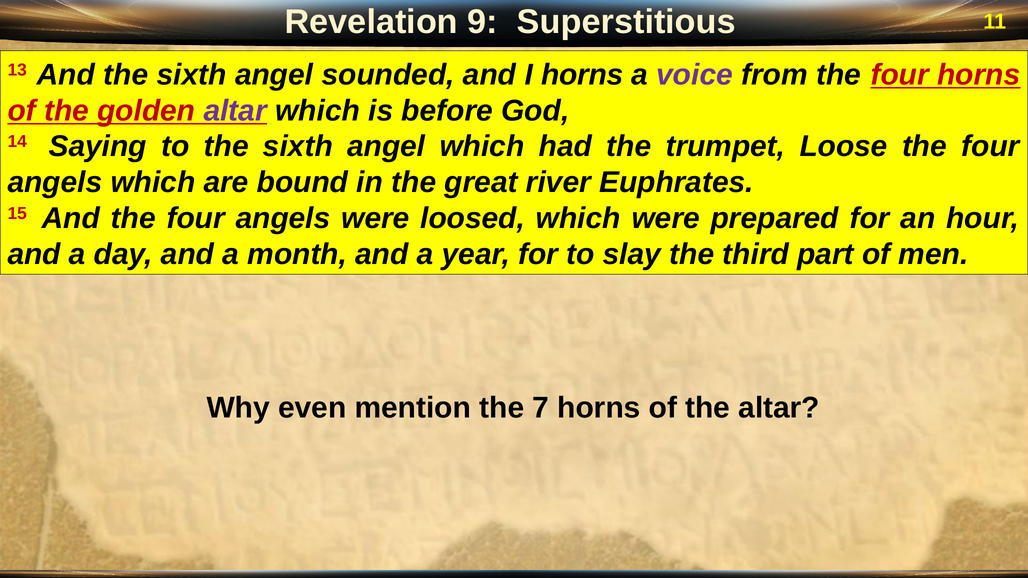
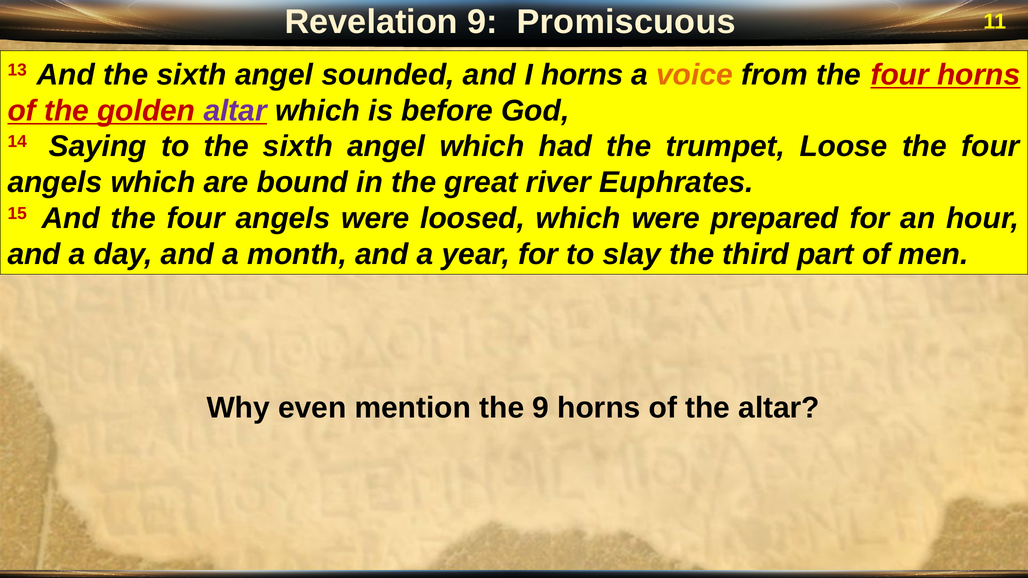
Superstitious: Superstitious -> Promiscuous (626, 22)
voice colour: purple -> orange (695, 75)
the 7: 7 -> 9 (541, 408)
